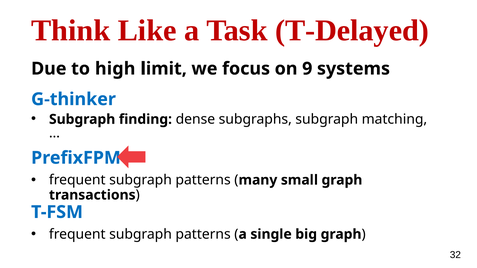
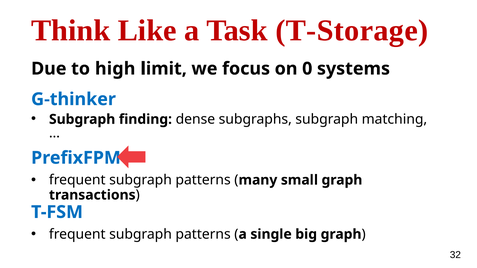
T-Delayed: T-Delayed -> T-Storage (352, 30)
9: 9 -> 0 (307, 69)
